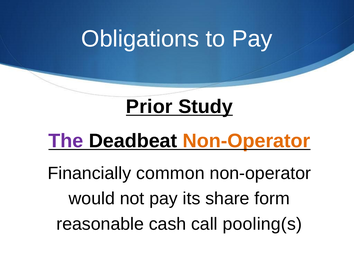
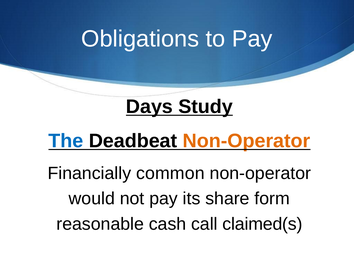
Prior: Prior -> Days (149, 107)
The colour: purple -> blue (66, 141)
pooling(s: pooling(s -> claimed(s (262, 225)
